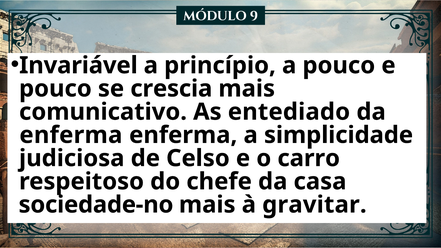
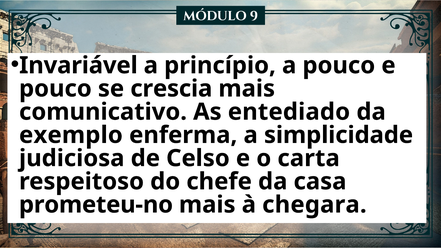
enferma: enferma -> exemplo (71, 135)
carro: carro -> carta (309, 158)
sociedade-no: sociedade-no -> prometeu-no (96, 205)
gravitar: gravitar -> chegara (314, 205)
